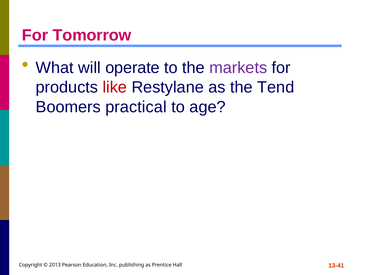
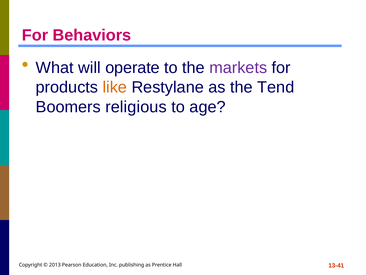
Tomorrow: Tomorrow -> Behaviors (92, 35)
like colour: red -> orange (115, 87)
practical: practical -> religious (136, 107)
